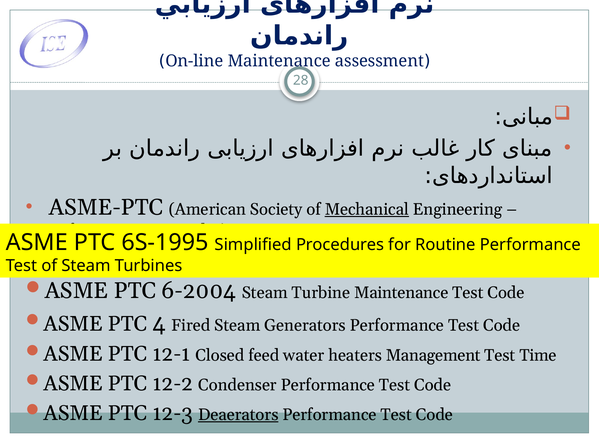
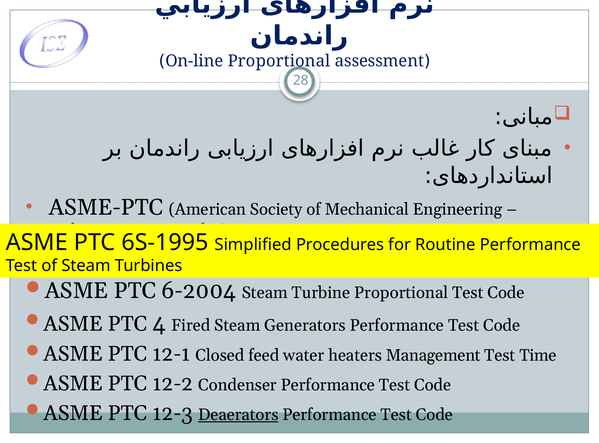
On-line Maintenance: Maintenance -> Proportional (279, 61)
Mechanical underline: present -> none (367, 209)
Turbine Maintenance: Maintenance -> Proportional (401, 293)
